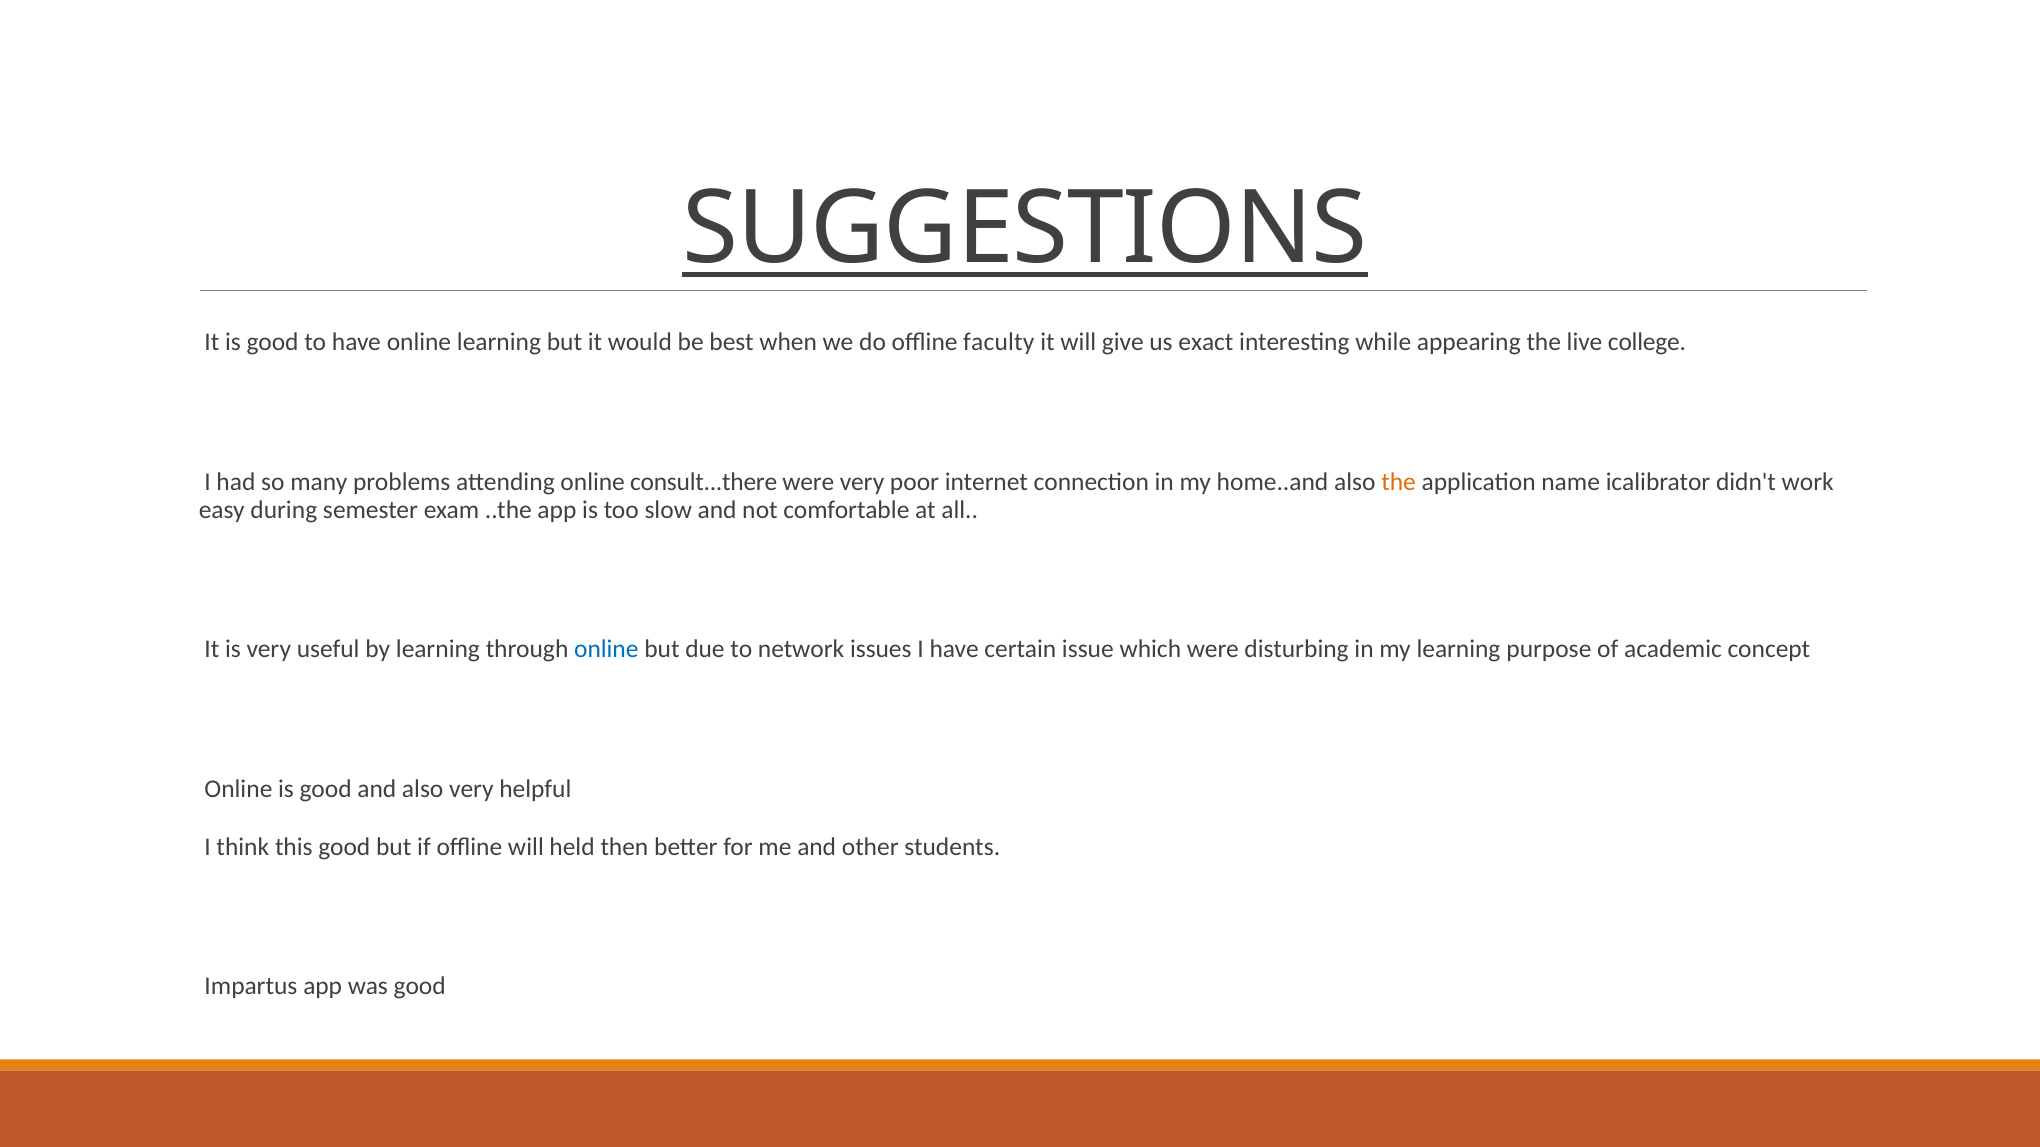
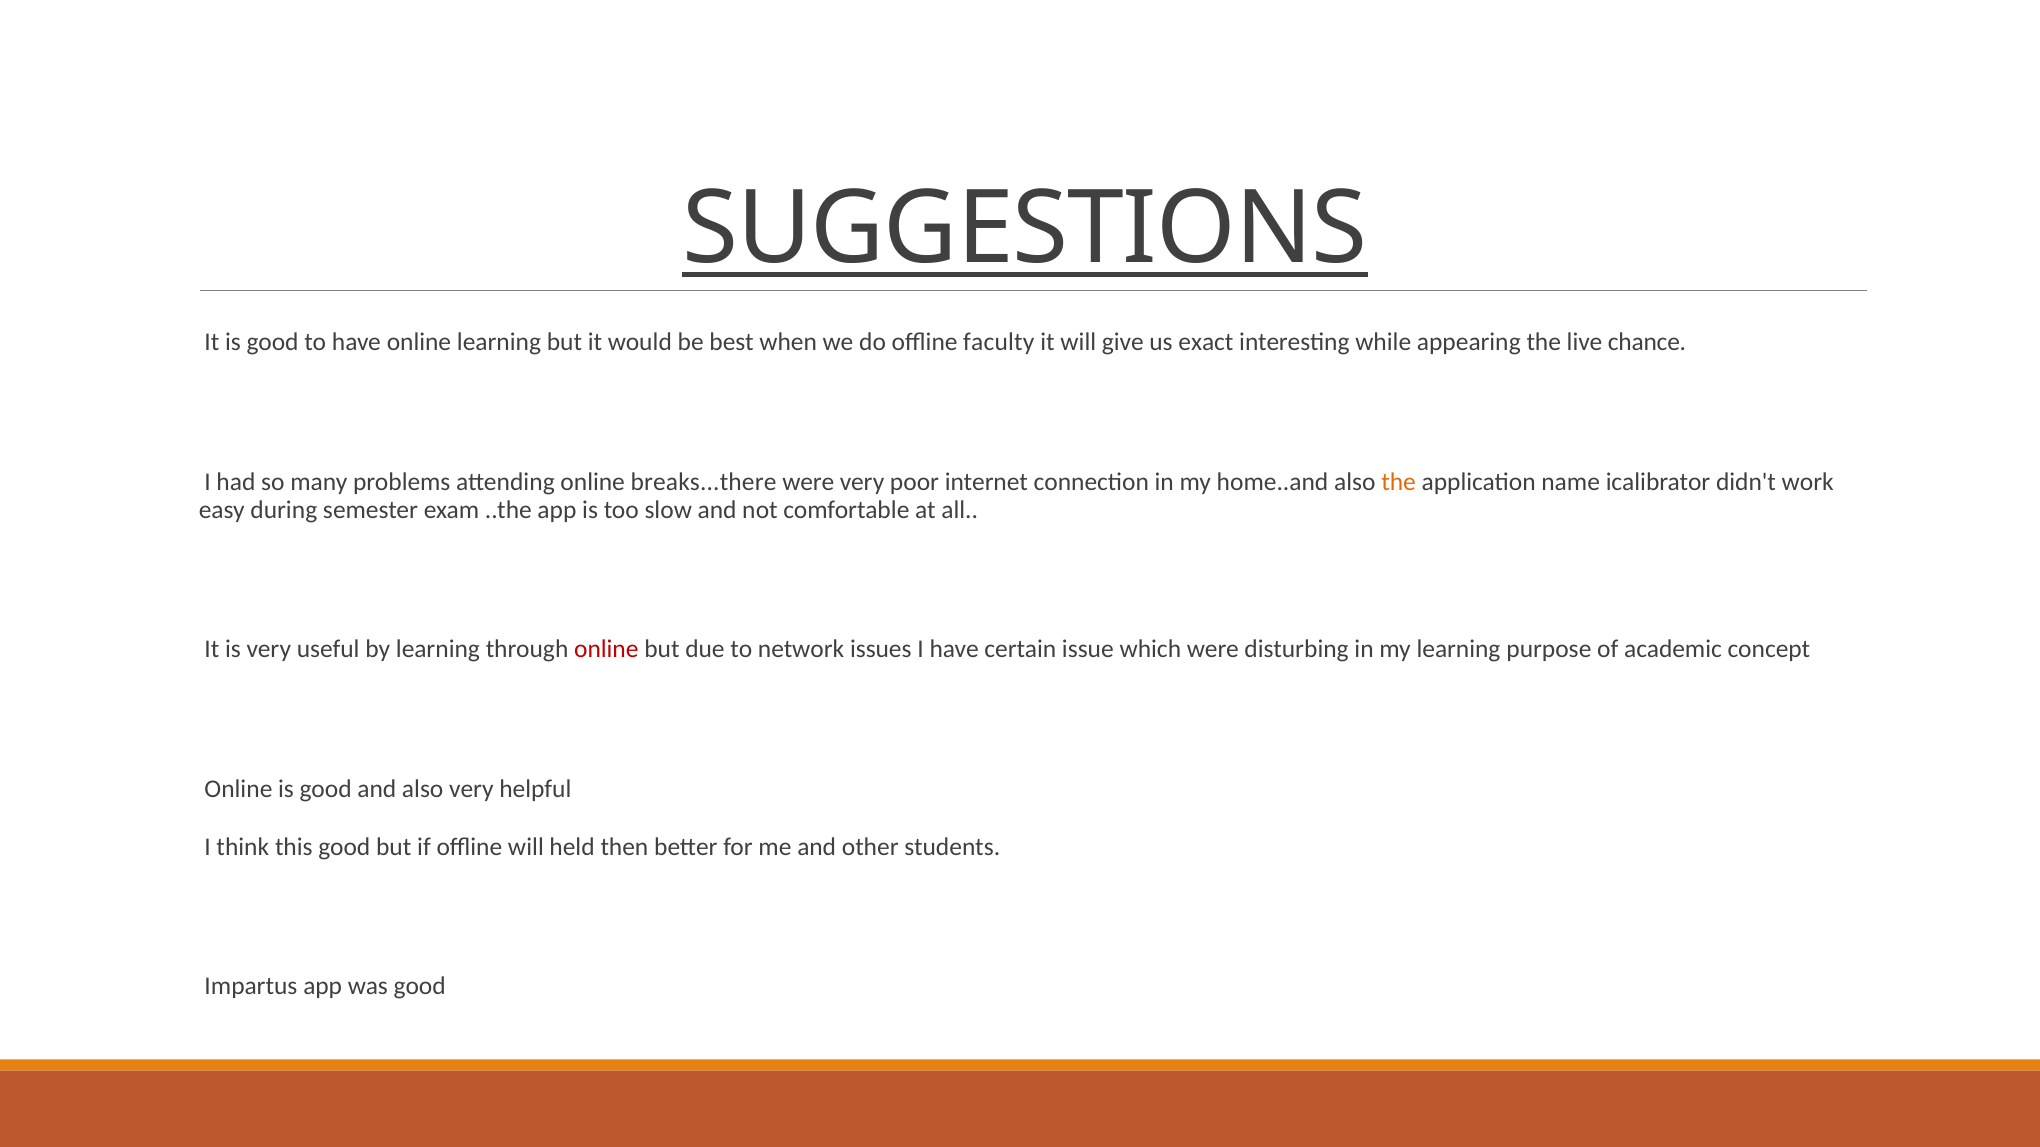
college: college -> chance (1647, 343)
consult...there: consult...there -> breaks...there (704, 482)
online colour: blue -> red (606, 650)
